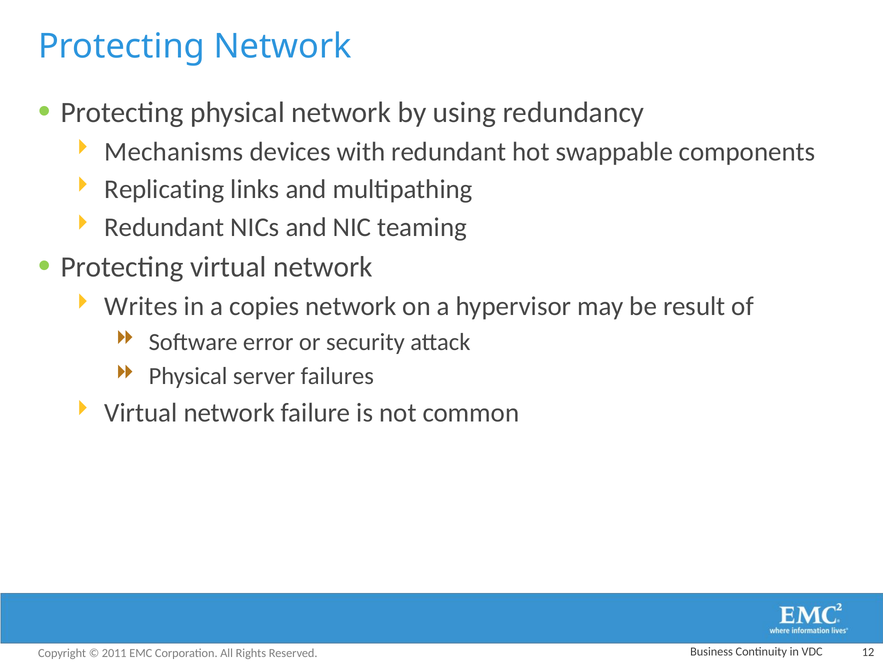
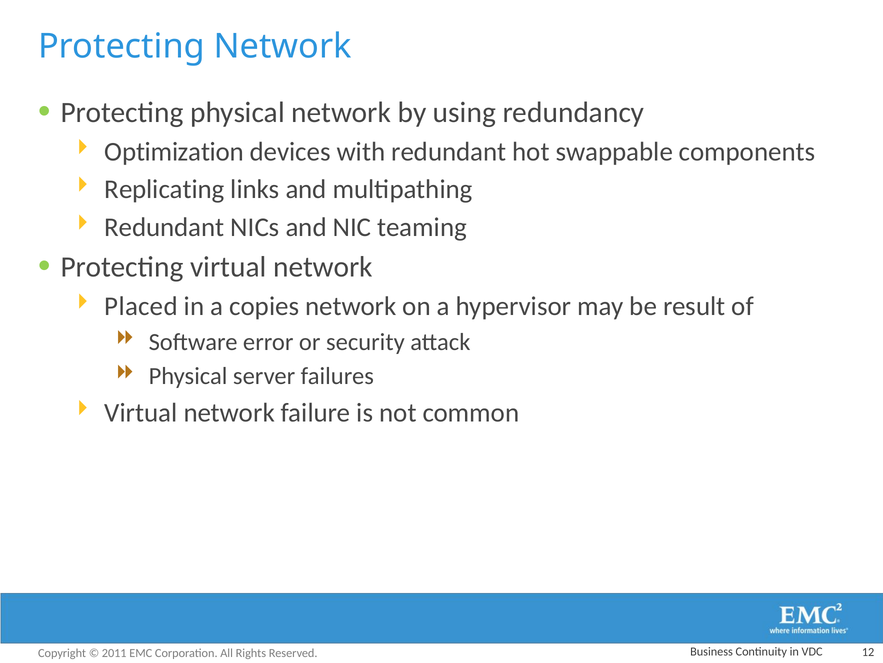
Mechanisms: Mechanisms -> Optimization (174, 151)
Writes: Writes -> Placed (141, 306)
